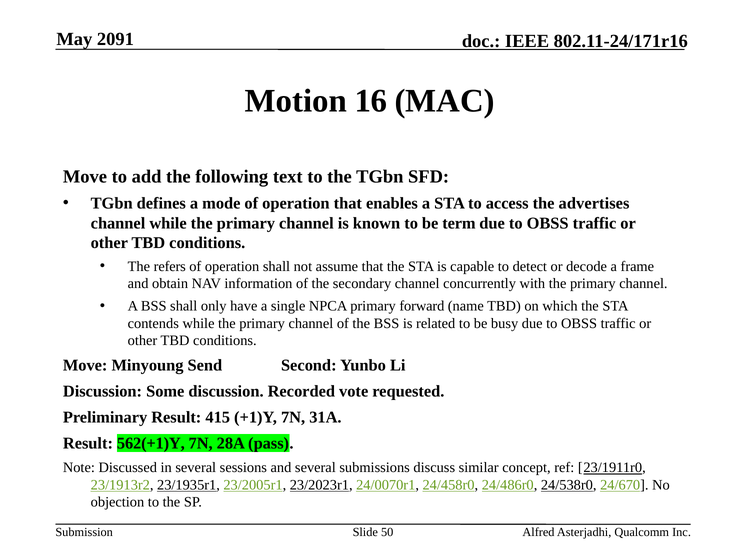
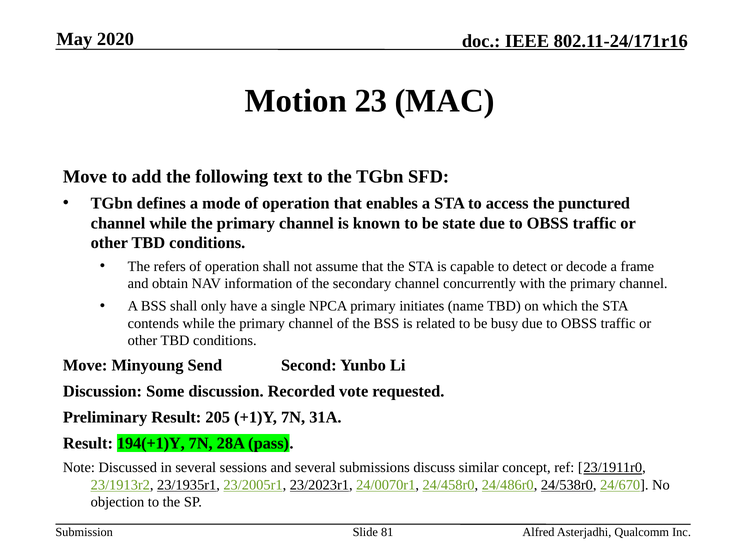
2091: 2091 -> 2020 (115, 39)
16: 16 -> 23 (371, 101)
advertises: advertises -> punctured (594, 203)
term: term -> state (459, 223)
forward: forward -> initiates (422, 306)
415: 415 -> 205 (218, 417)
562(+1)Y: 562(+1)Y -> 194(+1)Y (151, 443)
50: 50 -> 81 (387, 532)
